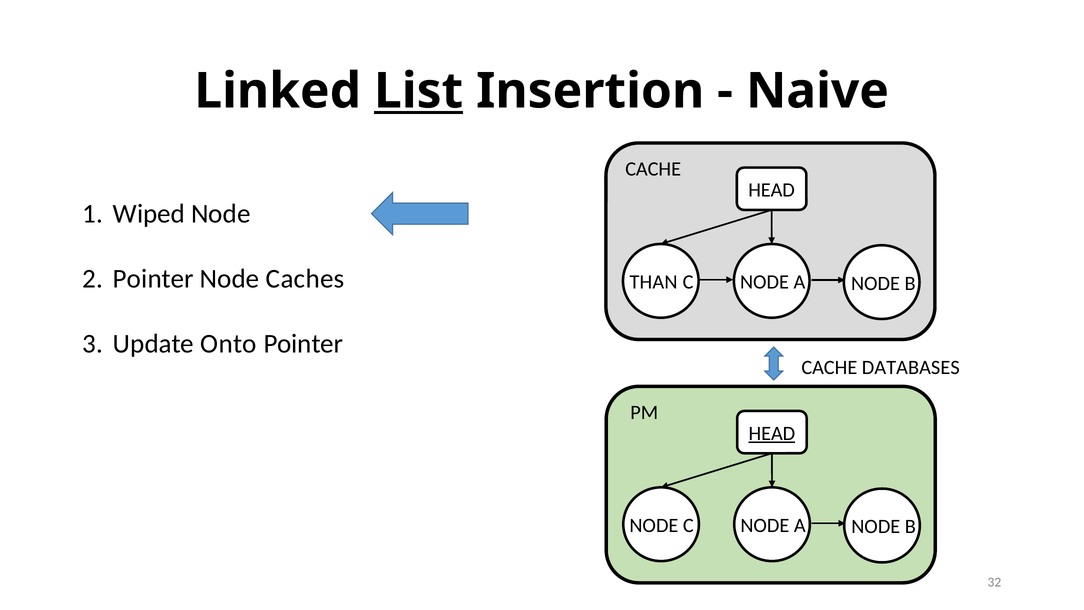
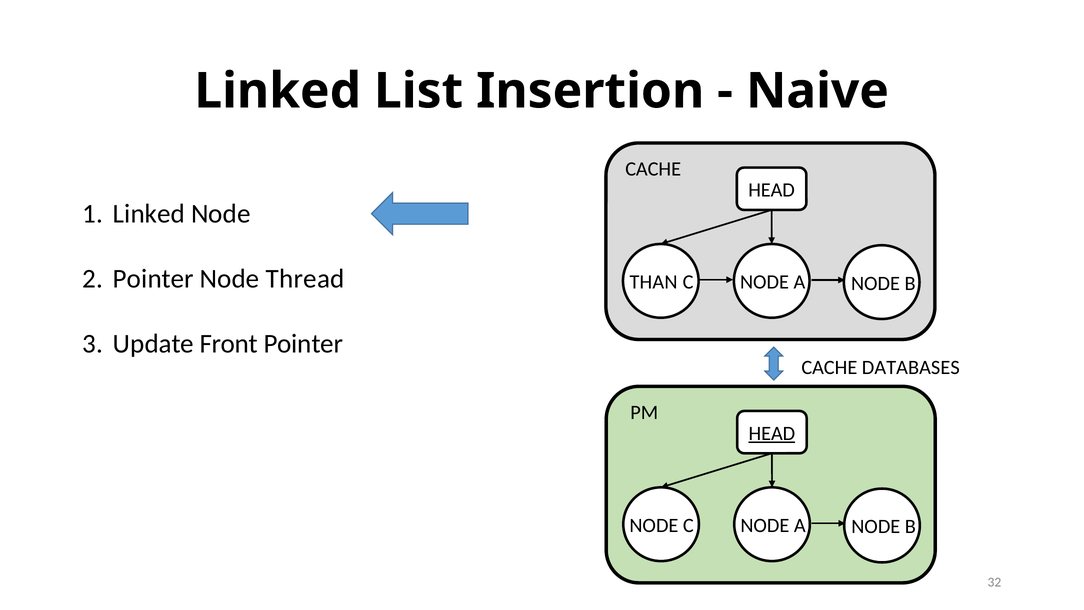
List underline: present -> none (419, 91)
Wiped: Wiped -> Linked (149, 214)
Caches: Caches -> Thread (305, 279)
Onto: Onto -> Front (229, 344)
